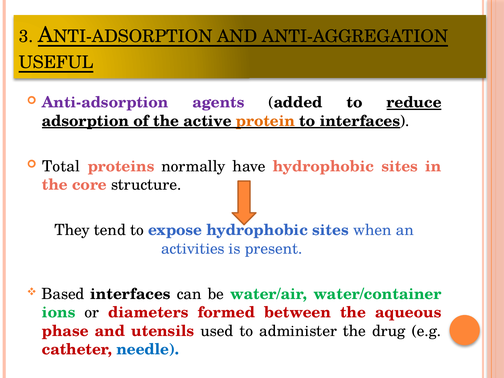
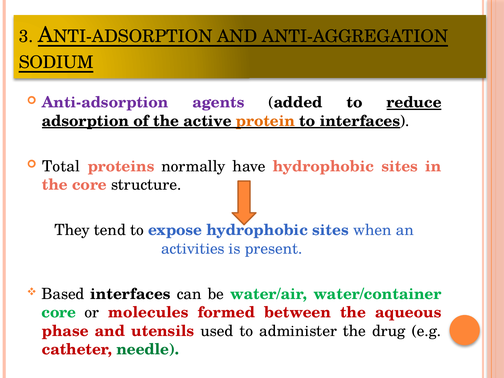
USEFUL: USEFUL -> SODIUM (56, 63)
ions: ions -> core (59, 313)
diameters: diameters -> molecules (148, 313)
needle colour: blue -> green (148, 349)
